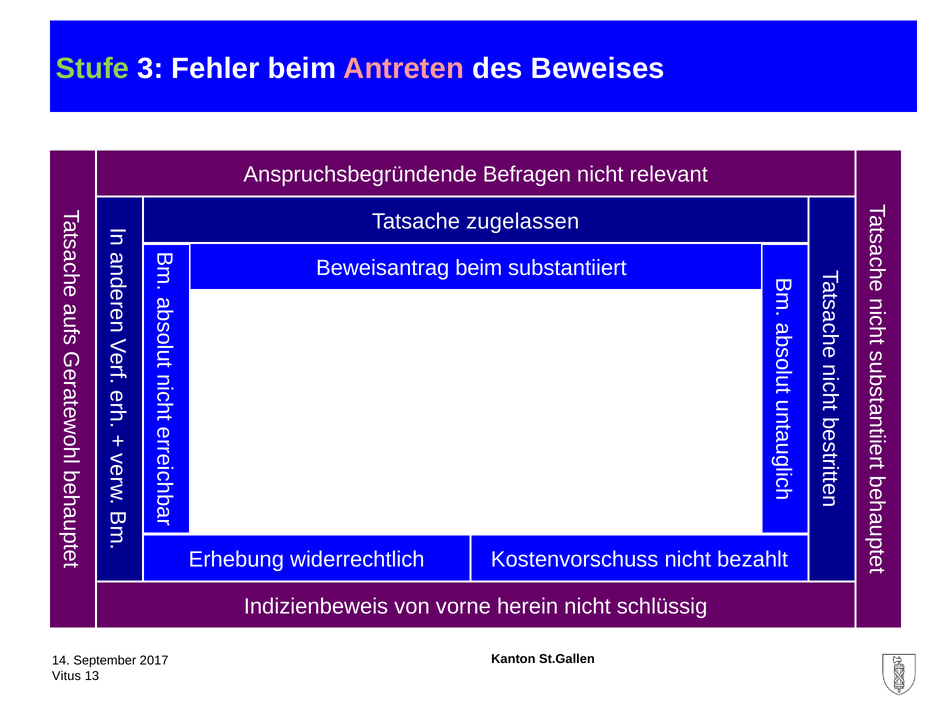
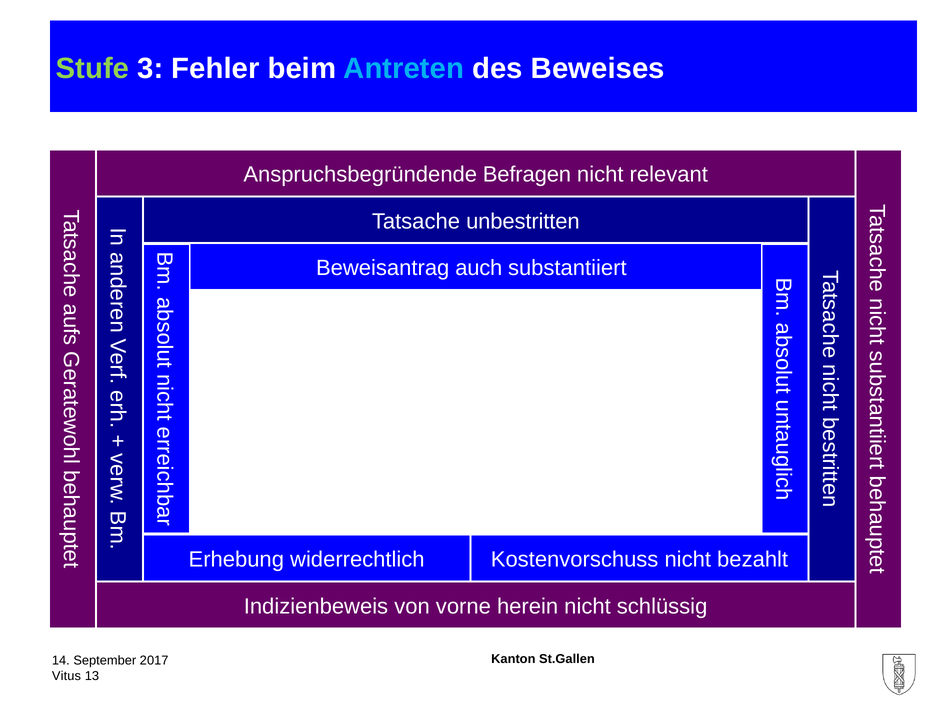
Antreten colour: pink -> light blue (404, 68)
zugelassen: zugelassen -> unbestritten (523, 221)
Beweisantrag beim: beim -> auch (479, 268)
